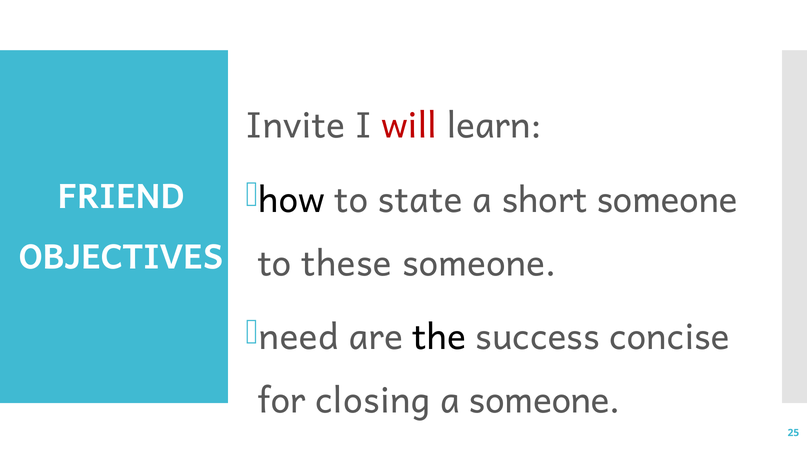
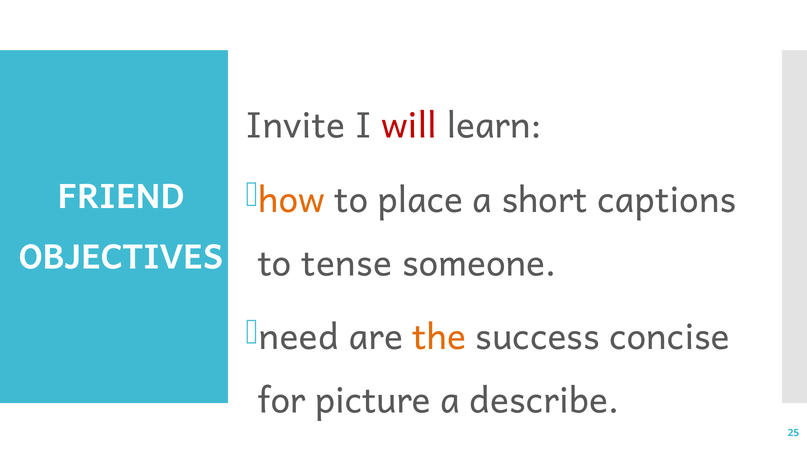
how colour: black -> orange (292, 200)
state: state -> place (421, 200)
short someone: someone -> captions (667, 200)
these: these -> tense (347, 264)
the colour: black -> orange (439, 338)
closing: closing -> picture (373, 401)
a someone: someone -> describe (544, 401)
